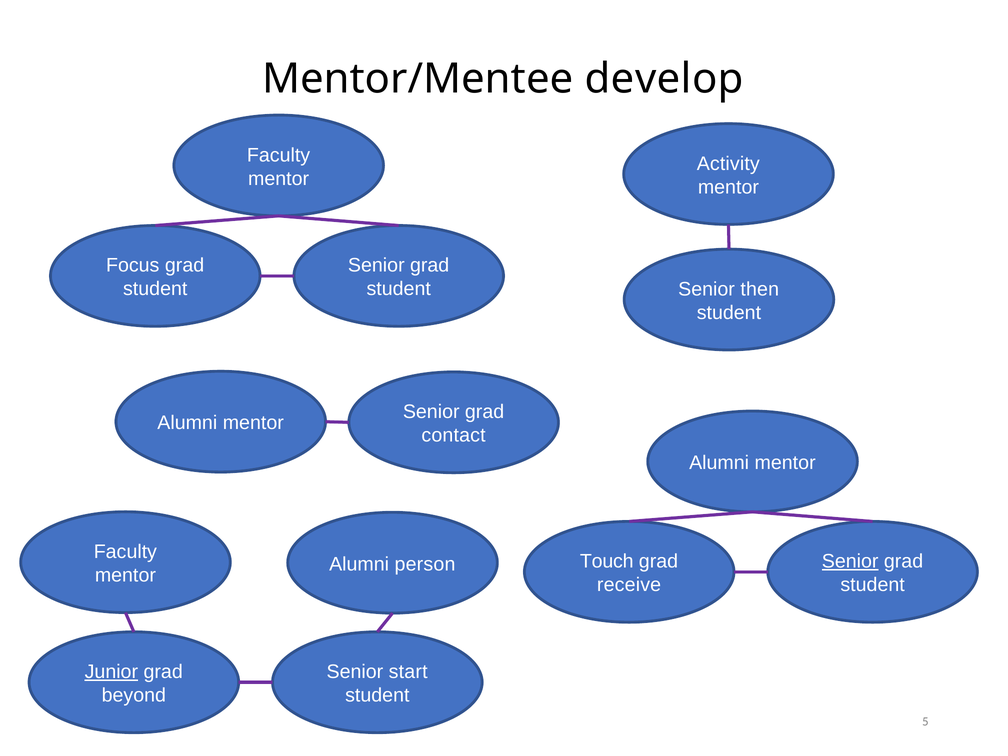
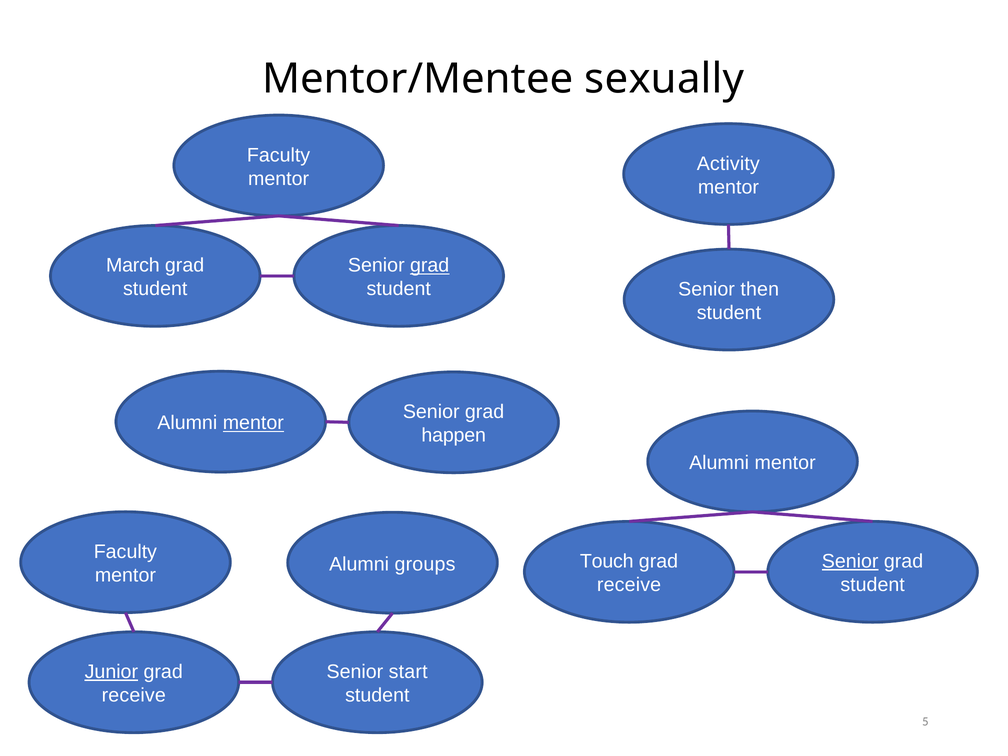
develop: develop -> sexually (664, 79)
Focus: Focus -> March (133, 265)
grad underline: none -> present (430, 265)
mentor underline: none -> present (253, 423)
contact: contact -> happen (454, 435)
person: person -> groups (425, 564)
beyond: beyond -> receive (134, 695)
